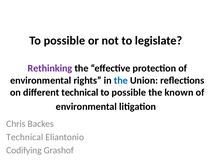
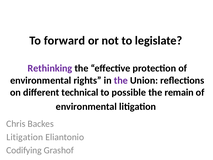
possible: possible -> forward (64, 41)
the colour: blue -> purple (121, 80)
known: known -> remain (179, 92)
Technical: Technical -> Litigation (25, 137)
